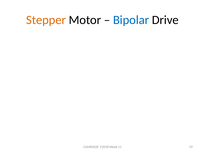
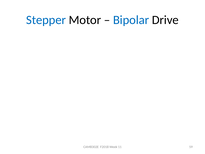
Stepper colour: orange -> blue (46, 20)
